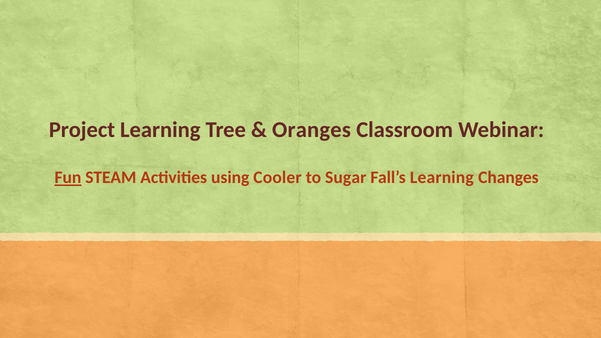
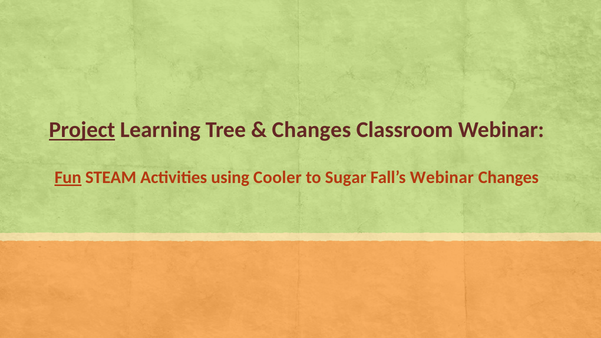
Project underline: none -> present (82, 130)
Oranges: Oranges -> Changes (311, 130)
Fall’s Learning: Learning -> Webinar (442, 178)
